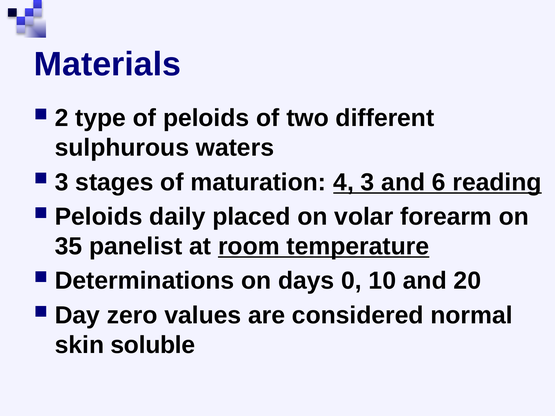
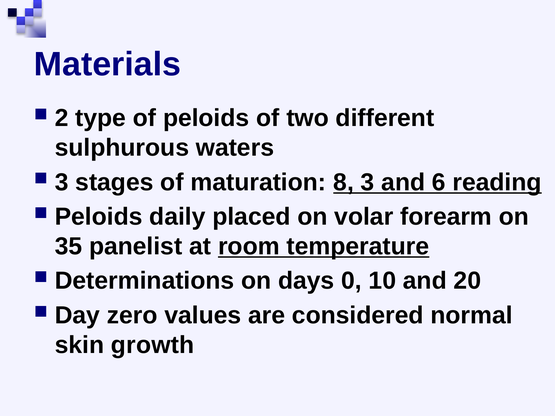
4: 4 -> 8 (344, 182)
soluble: soluble -> growth (153, 345)
